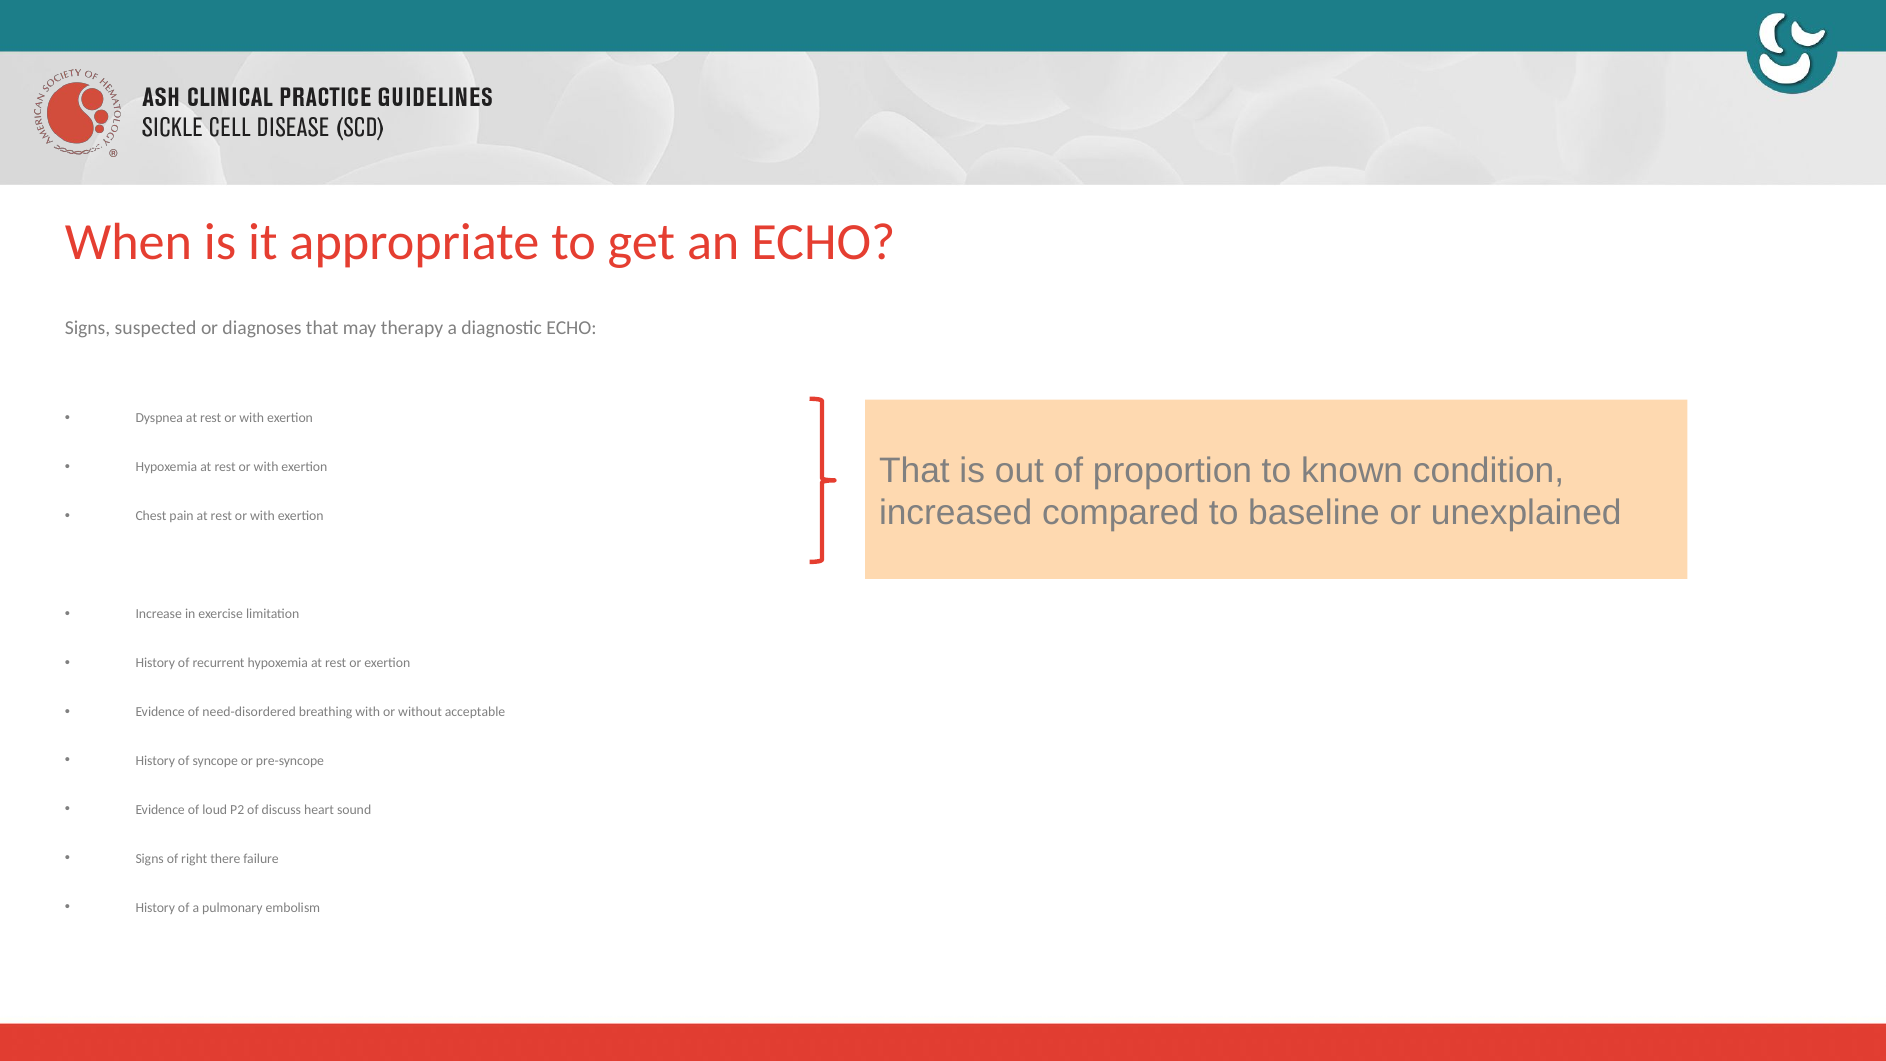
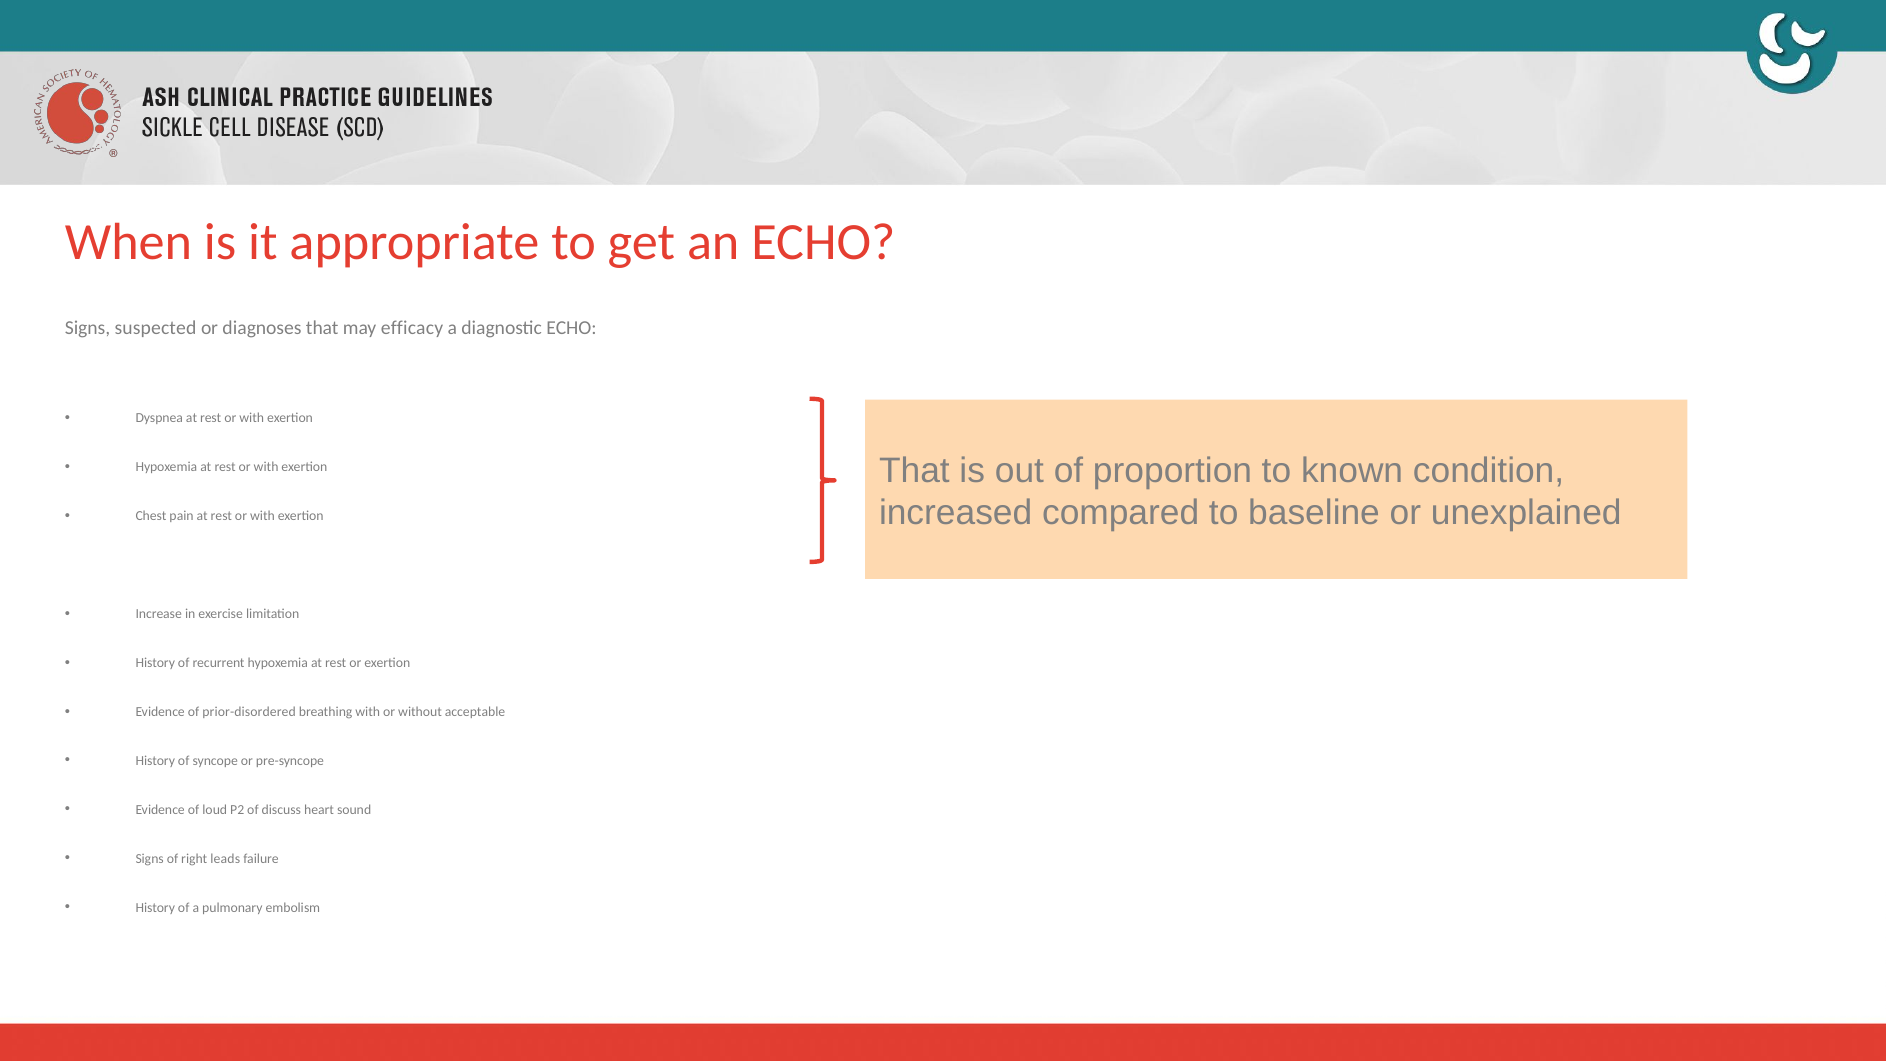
therapy: therapy -> efficacy (412, 328)
need-disordered: need-disordered -> prior-disordered (249, 712)
there: there -> leads (225, 859)
